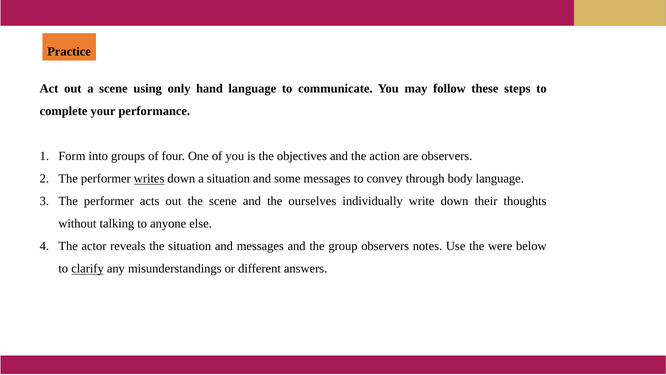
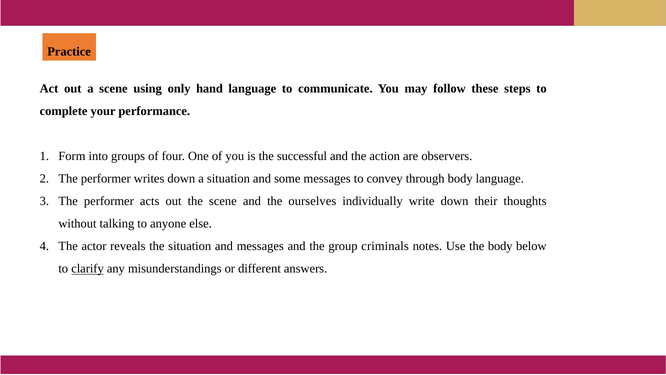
objectives: objectives -> successful (302, 156)
writes underline: present -> none (149, 179)
group observers: observers -> criminals (385, 246)
the were: were -> body (500, 246)
